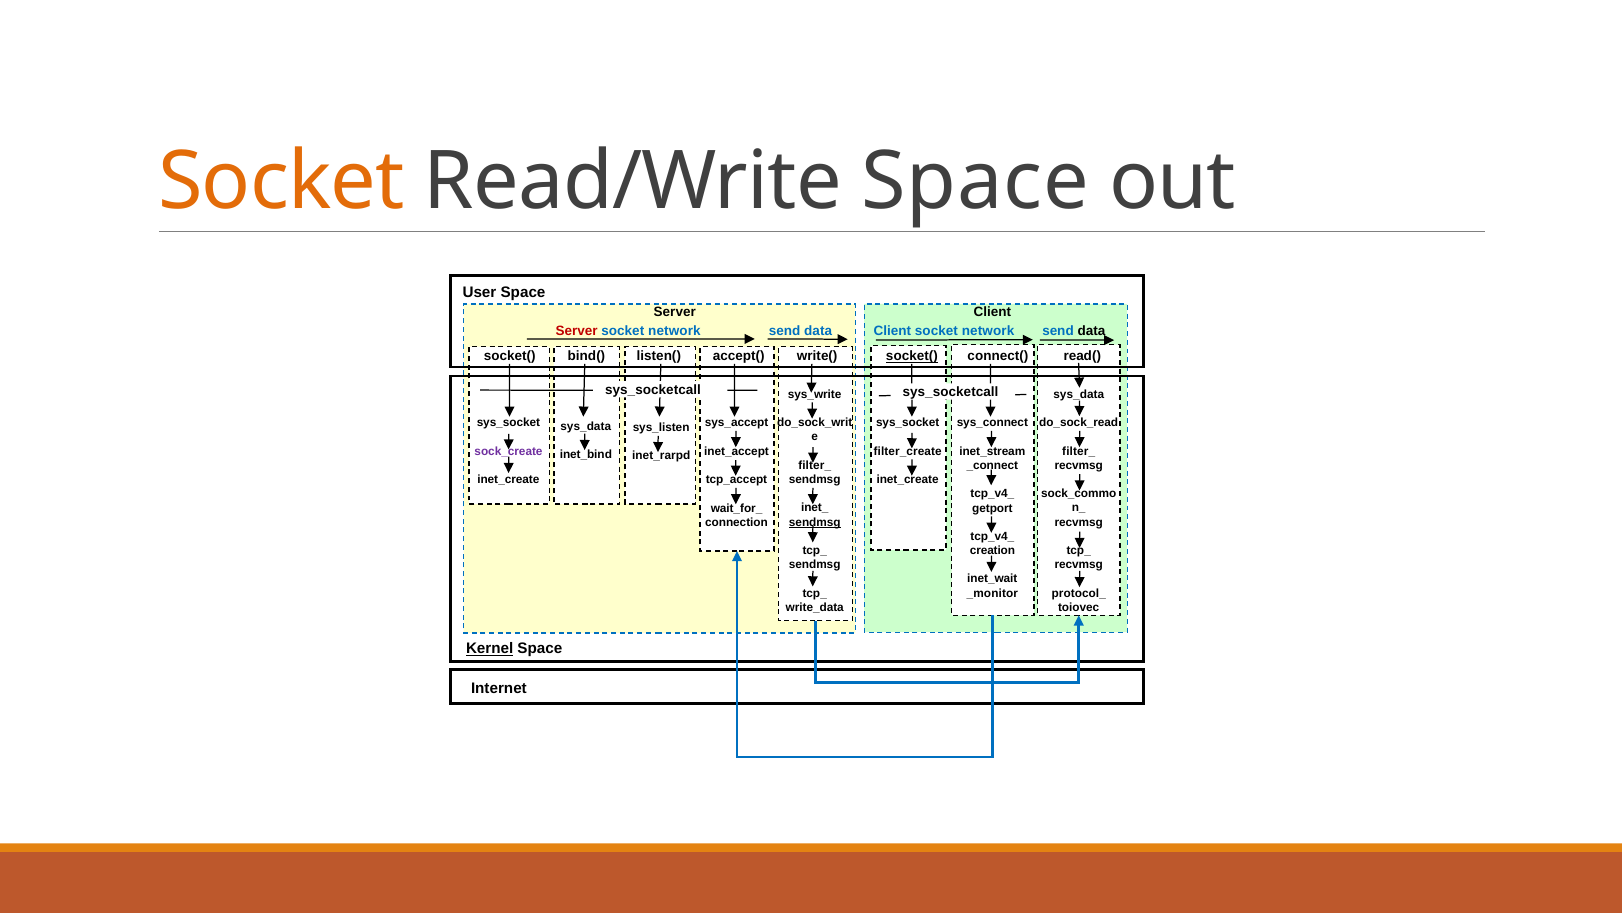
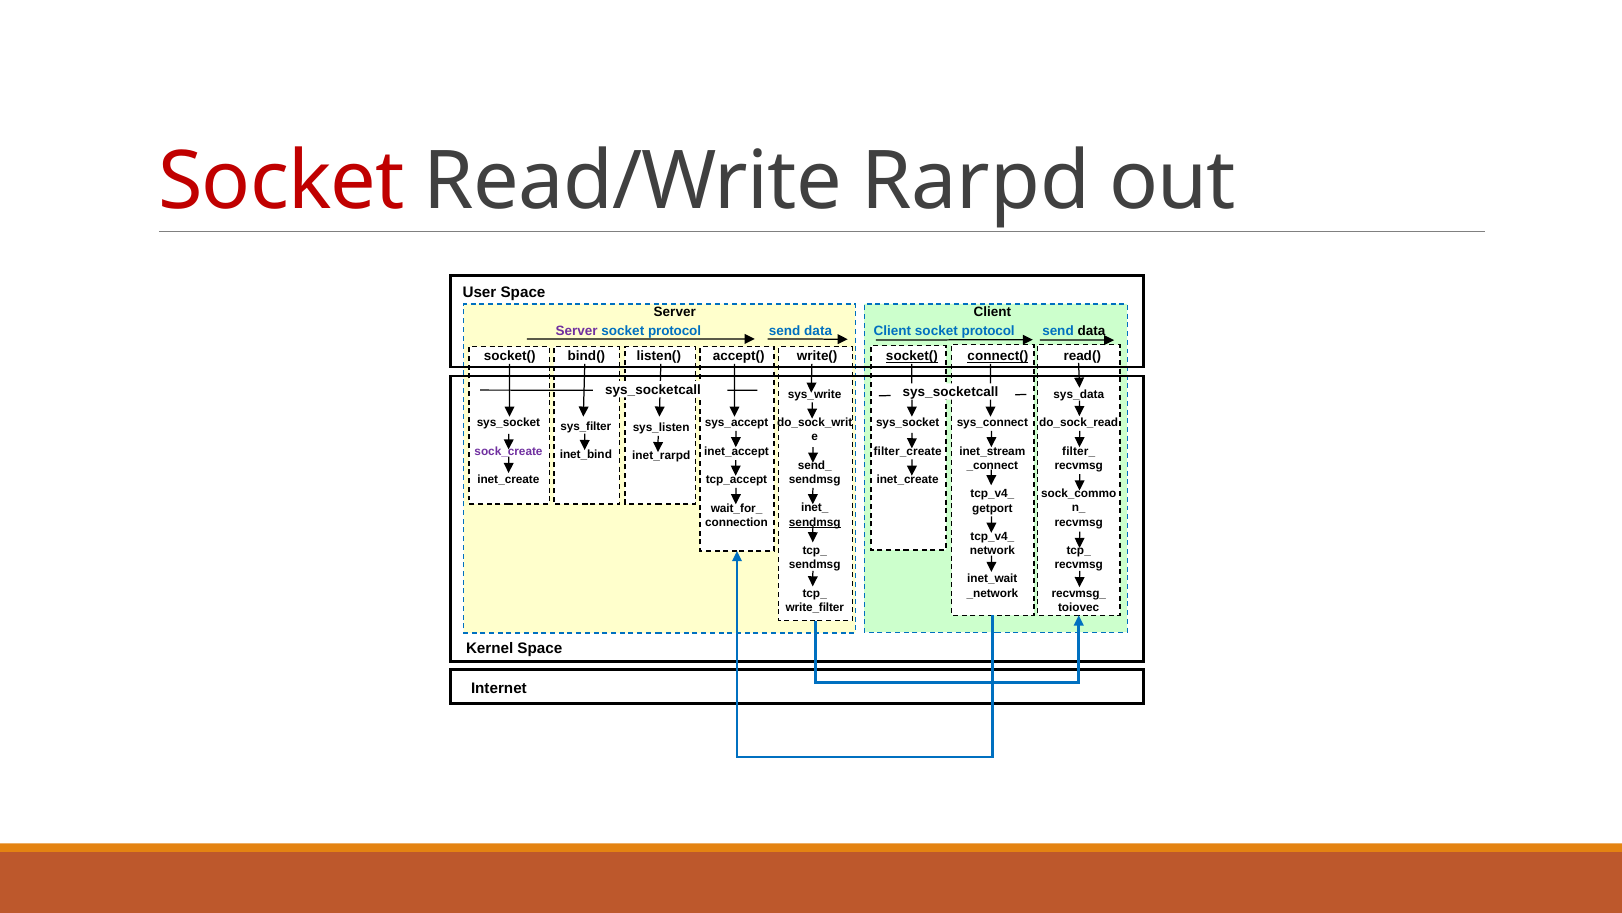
Socket colour: orange -> red (282, 182)
Read/Write Space: Space -> Rarpd (976, 182)
Server colour: red -> purple (577, 331)
network: network -> protocol (675, 331)
Client socket network: network -> protocol (988, 331)
connect( underline: none -> present (998, 356)
sys_data: sys_data -> sys_filter (586, 426)
filter_: filter_ -> send_ (815, 465)
creation: creation -> network (992, 550)
protocol_: protocol_ -> recvmsg_ (1079, 593)
_monitor: _monitor -> _network (992, 593)
write_data: write_data -> write_filter (815, 607)
Kernel underline: present -> none (490, 648)
